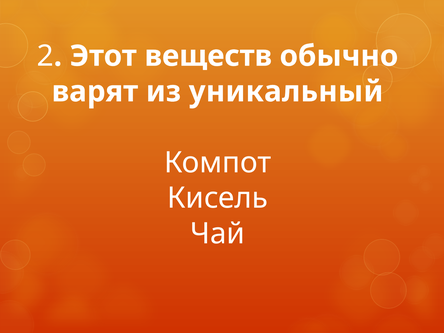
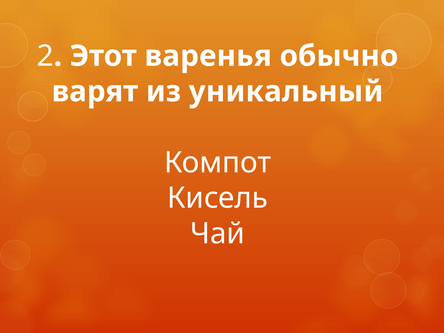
веществ: веществ -> варенья (208, 56)
